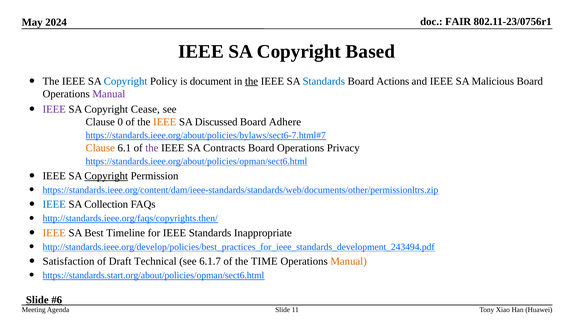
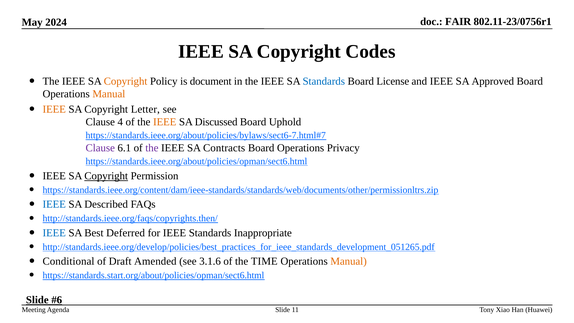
Based: Based -> Codes (371, 52)
Copyright colour: blue -> orange (126, 81)
the underline: present -> none (252, 81)
Actions: Actions -> License (393, 81)
Malicious: Malicious -> Approved (493, 81)
Manual colour: purple -> orange (109, 94)
IEEE colour: purple -> orange (54, 109)
Cease: Cease -> Letter (145, 109)
0: 0 -> 4 (120, 122)
Adhere: Adhere -> Uphold (285, 122)
Clause colour: orange -> purple (100, 148)
Collection: Collection -> Described (106, 204)
IEEE colour: orange -> blue (54, 233)
Timeline: Timeline -> Deferred (126, 233)
http://standards.ieee.org/develop/policies/best_practices_for_ieee_standards_development_243494.pdf: http://standards.ieee.org/develop/policies/best_practices_for_ieee_standards_development_243494.pdf -> http://standards.ieee.org/develop/policies/best_practices_for_ieee_standards_development_051265.pdf (239, 247)
Satisfaction: Satisfaction -> Conditional (69, 261)
Technical: Technical -> Amended (155, 261)
6.1.7: 6.1.7 -> 3.1.6 (210, 261)
